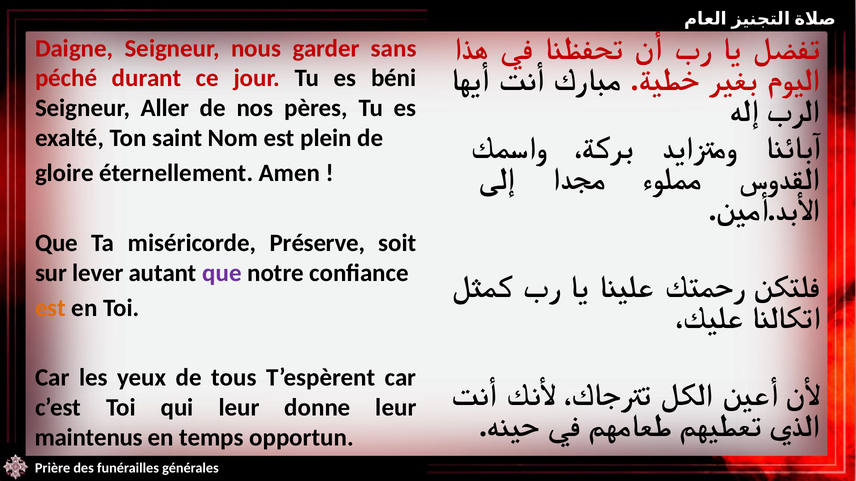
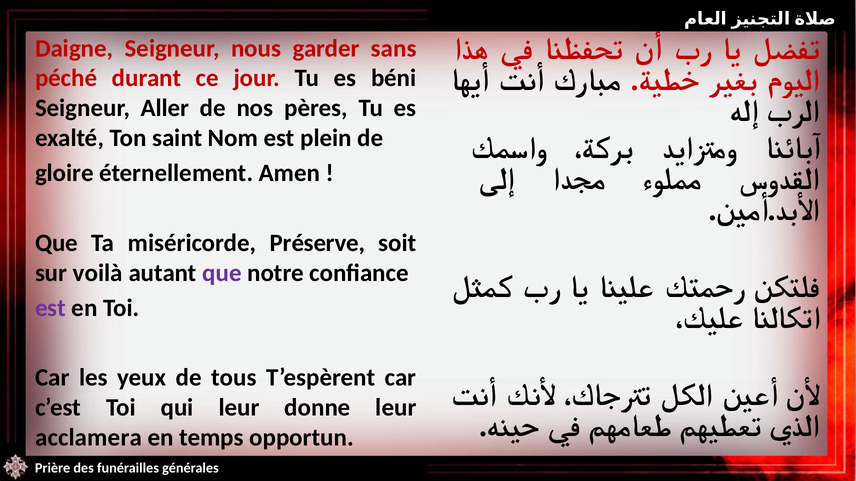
lever: lever -> voilà (98, 273)
est colour: orange -> purple (50, 308)
maintenus: maintenus -> acclamera (89, 438)
